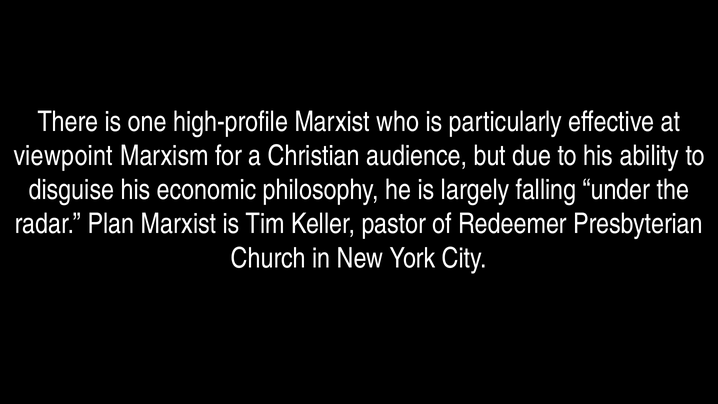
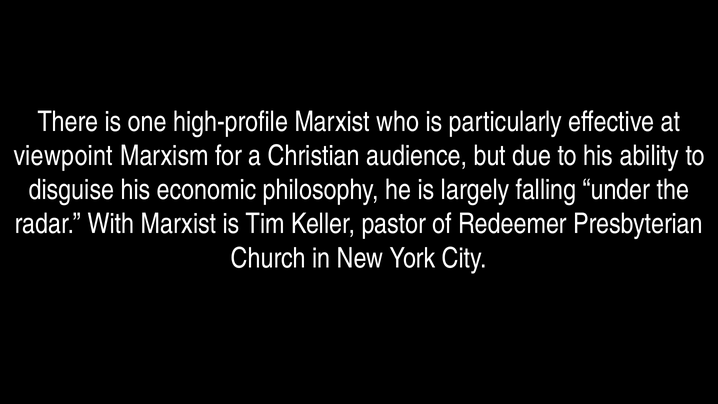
Plan: Plan -> With (111, 224)
